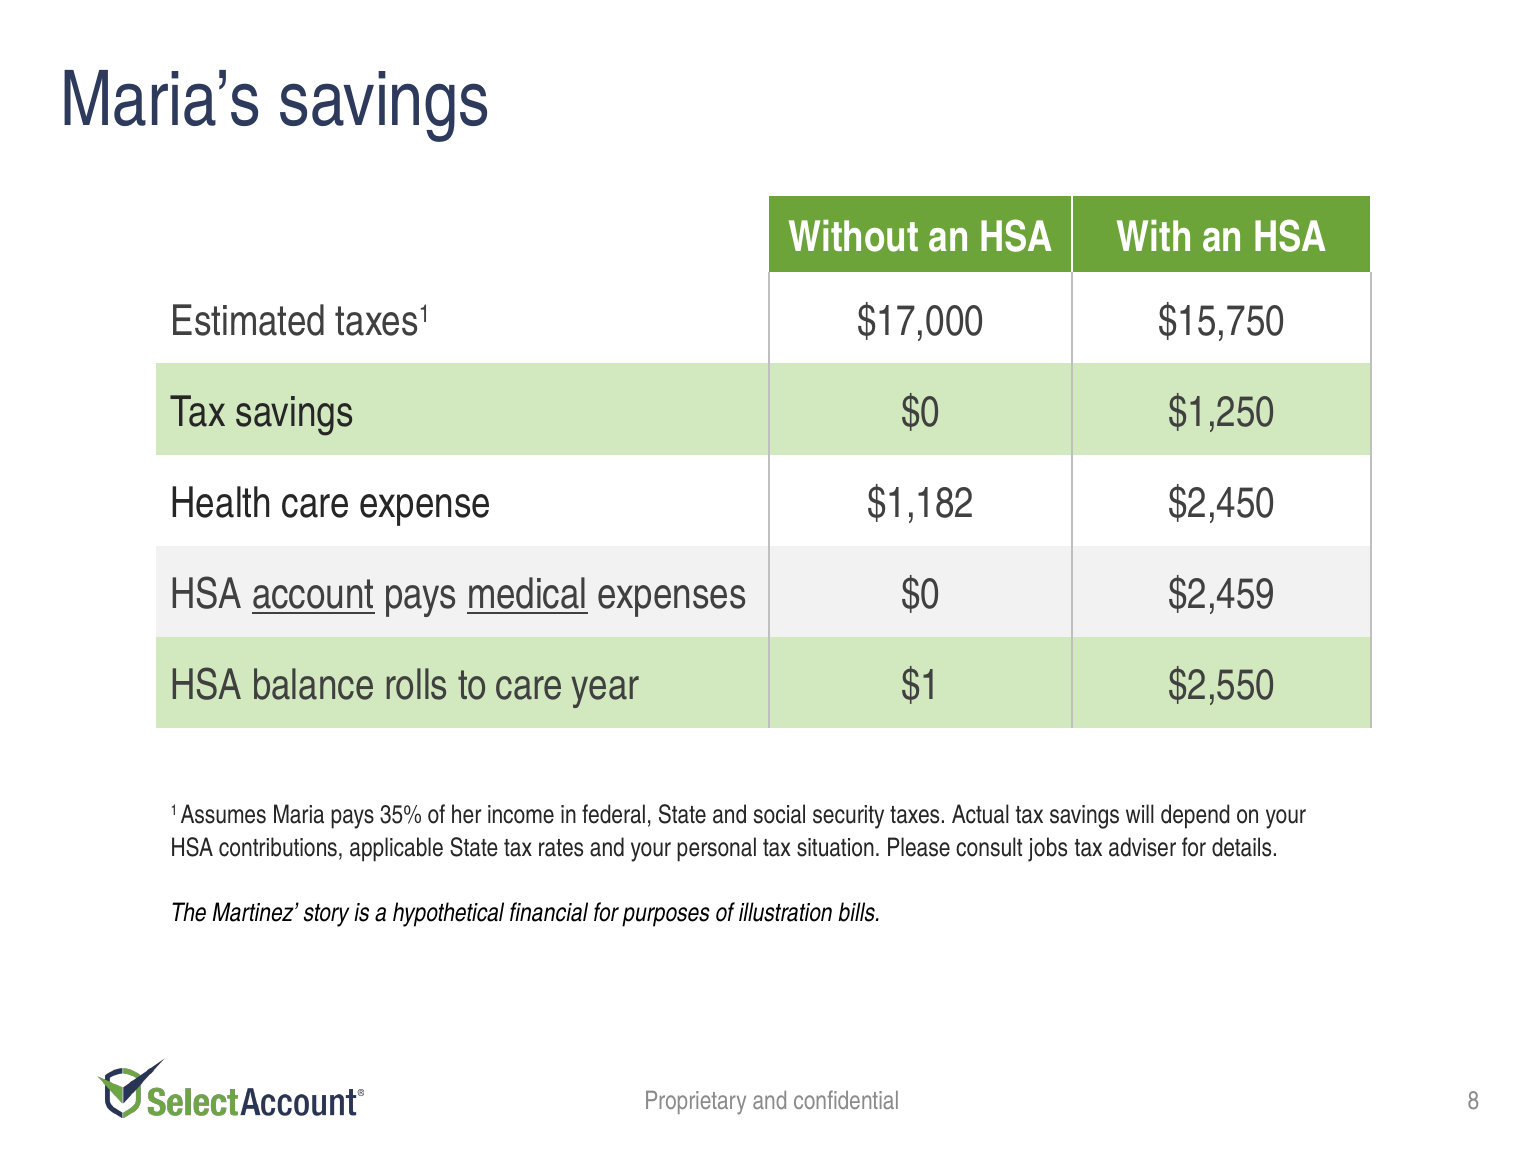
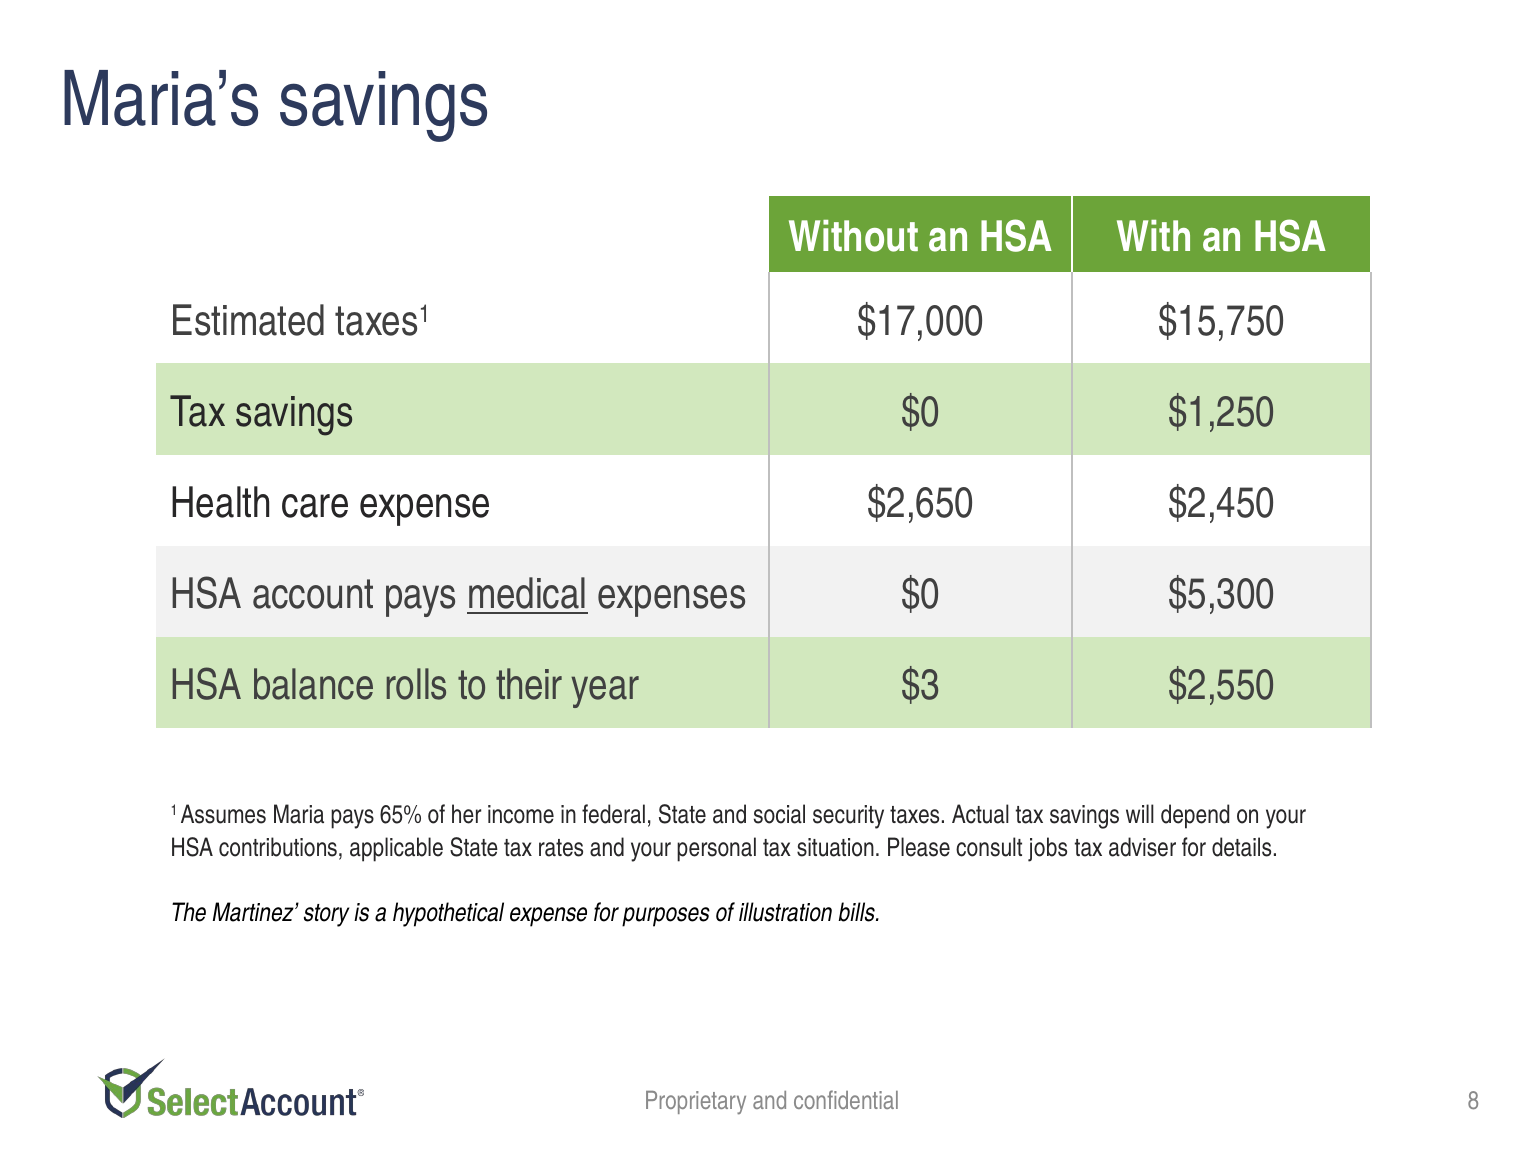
$1,182: $1,182 -> $2,650 (921, 503)
account underline: present -> none (313, 595)
$2,459: $2,459 -> $5,300 (1222, 595)
to care: care -> their (529, 686)
$1: $1 -> $3 (921, 686)
35%: 35% -> 65% (401, 815)
hypothetical financial: financial -> expense (549, 914)
